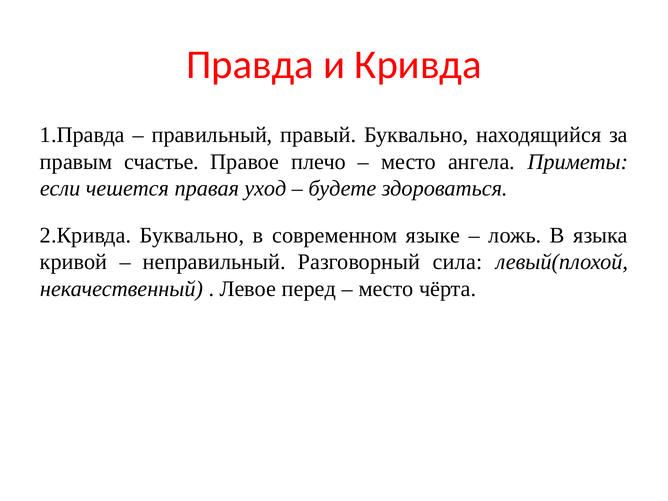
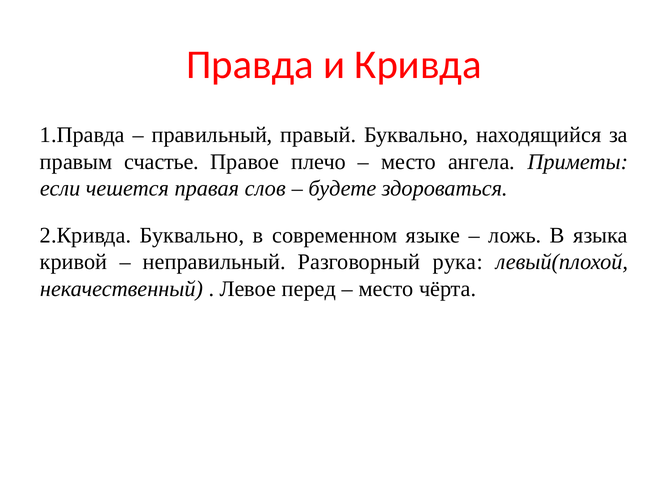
уход: уход -> слов (265, 189)
сила: сила -> рука (458, 262)
